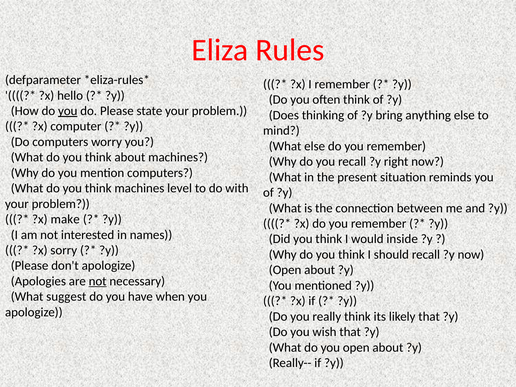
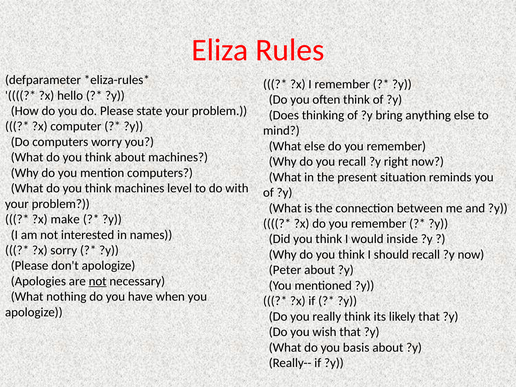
you underline: present -> none (68, 111)
Open: Open -> Peter (285, 270)
suggest: suggest -> nothing (66, 297)
you open: open -> basis (356, 347)
